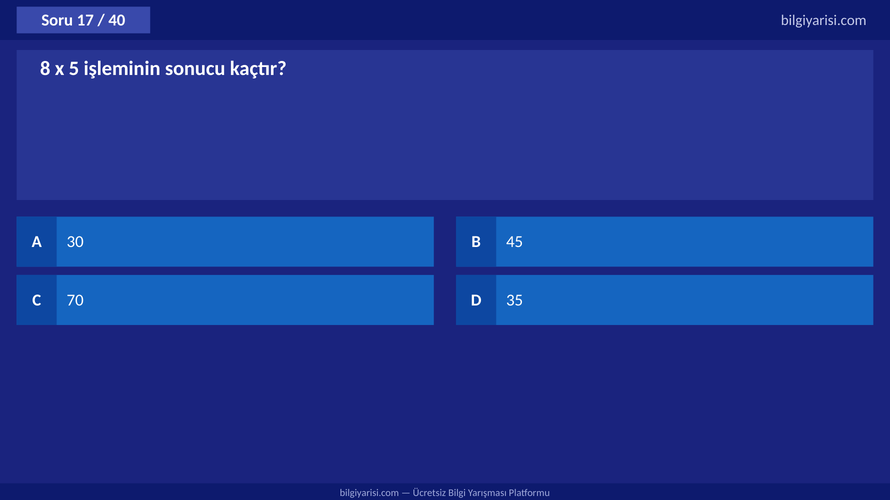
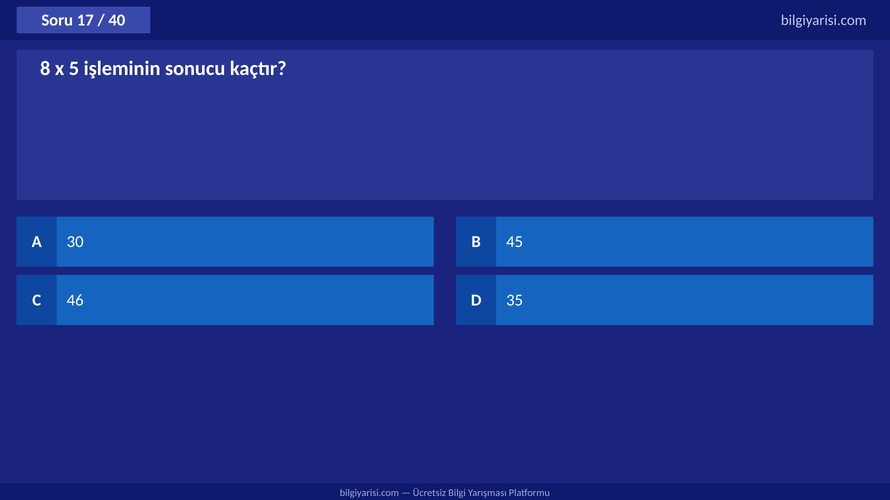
70: 70 -> 46 (75, 301)
